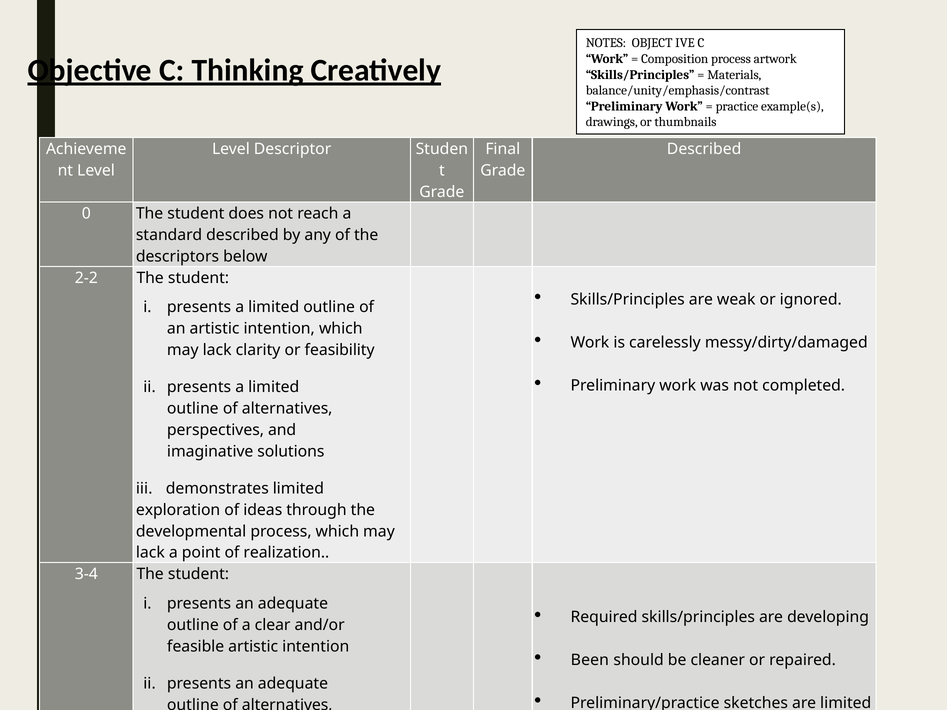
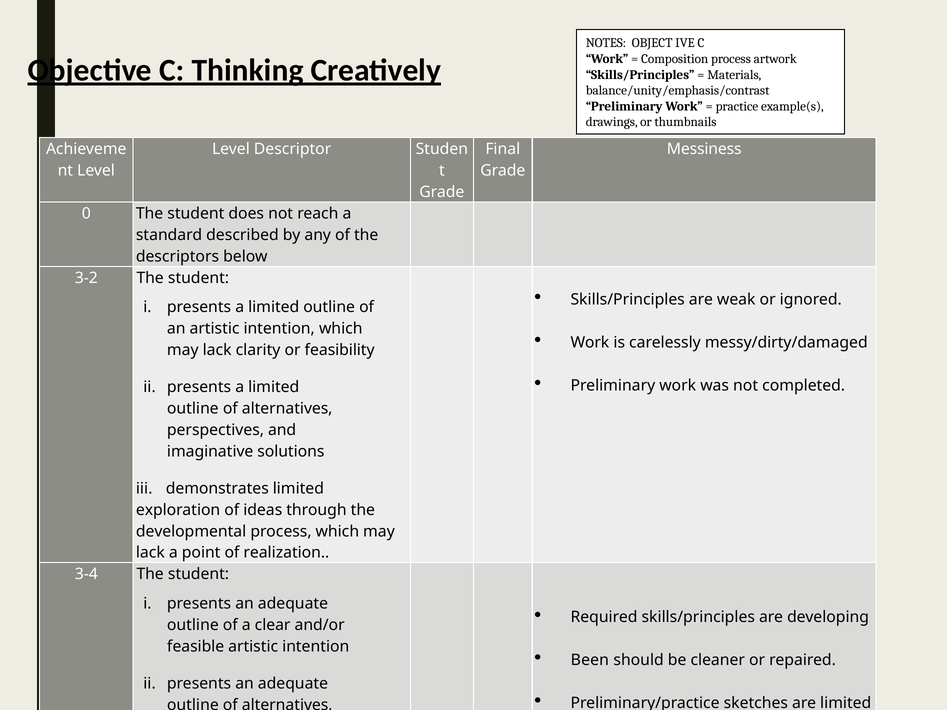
Described: Described -> Messiness (704, 149)
2-2: 2-2 -> 3-2 (86, 278)
